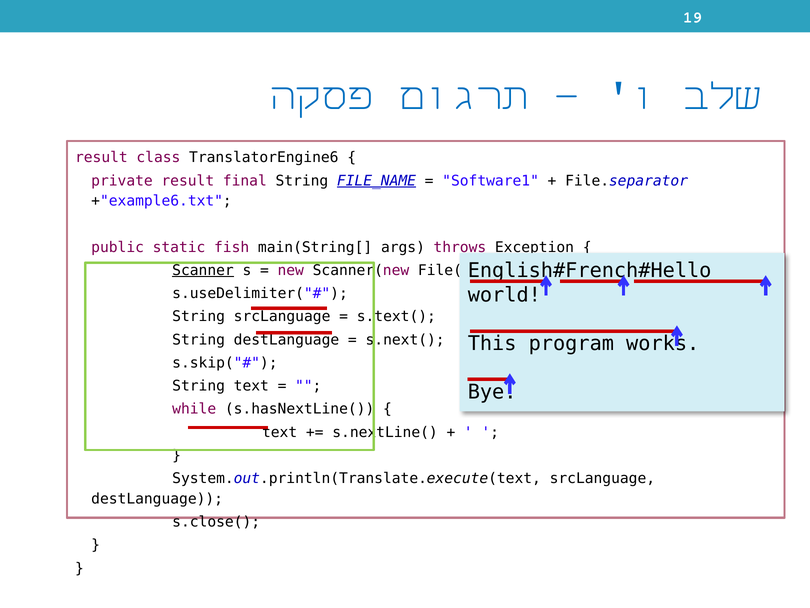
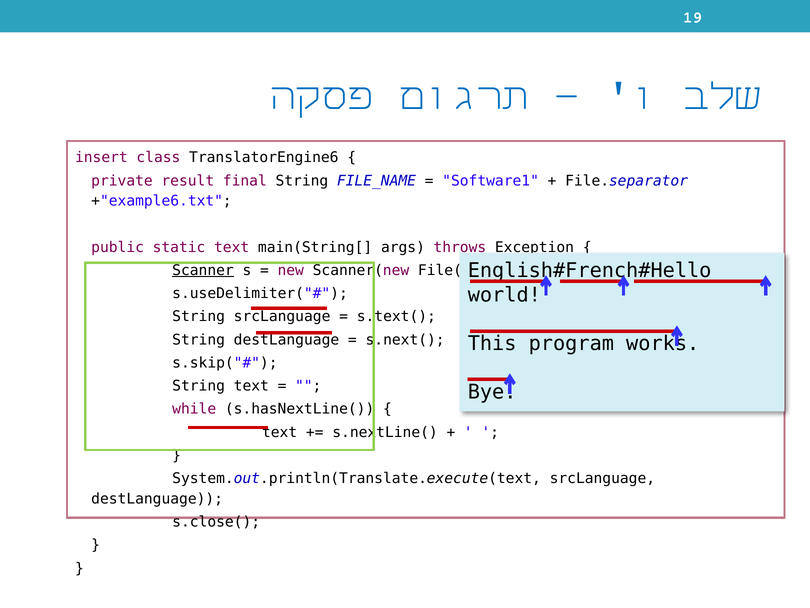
result: result -> insert (101, 157)
FILE_NAME underline: present -> none (376, 181)
static fish: fish -> text (232, 247)
